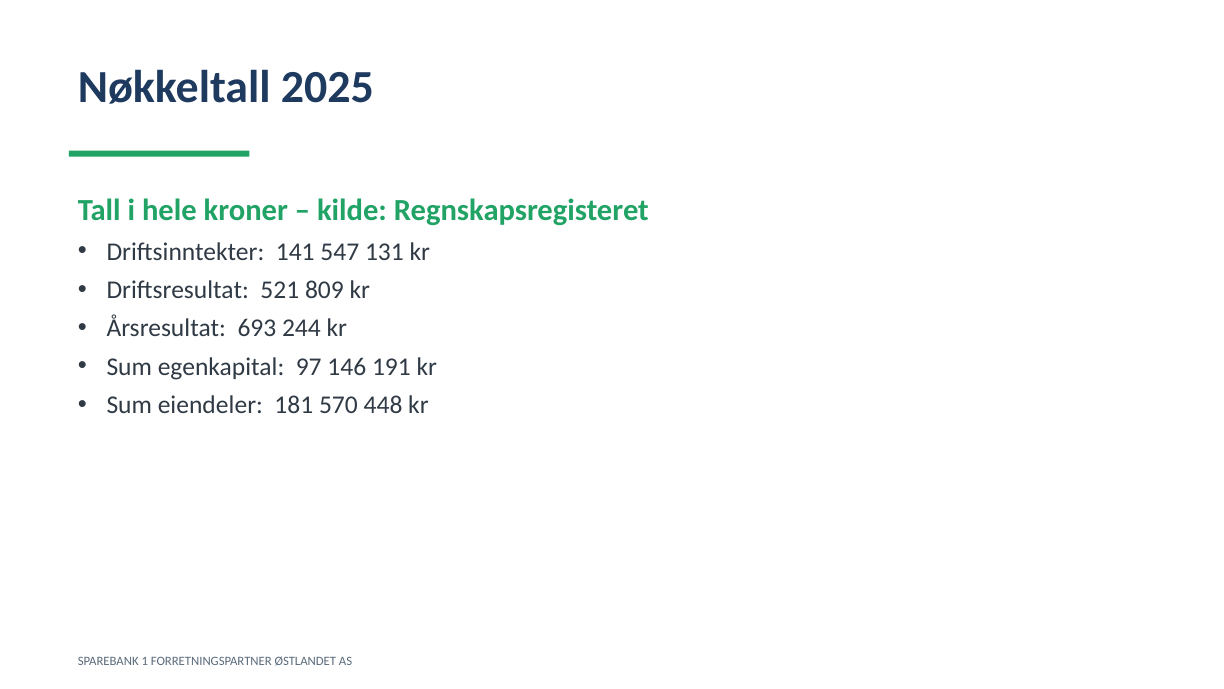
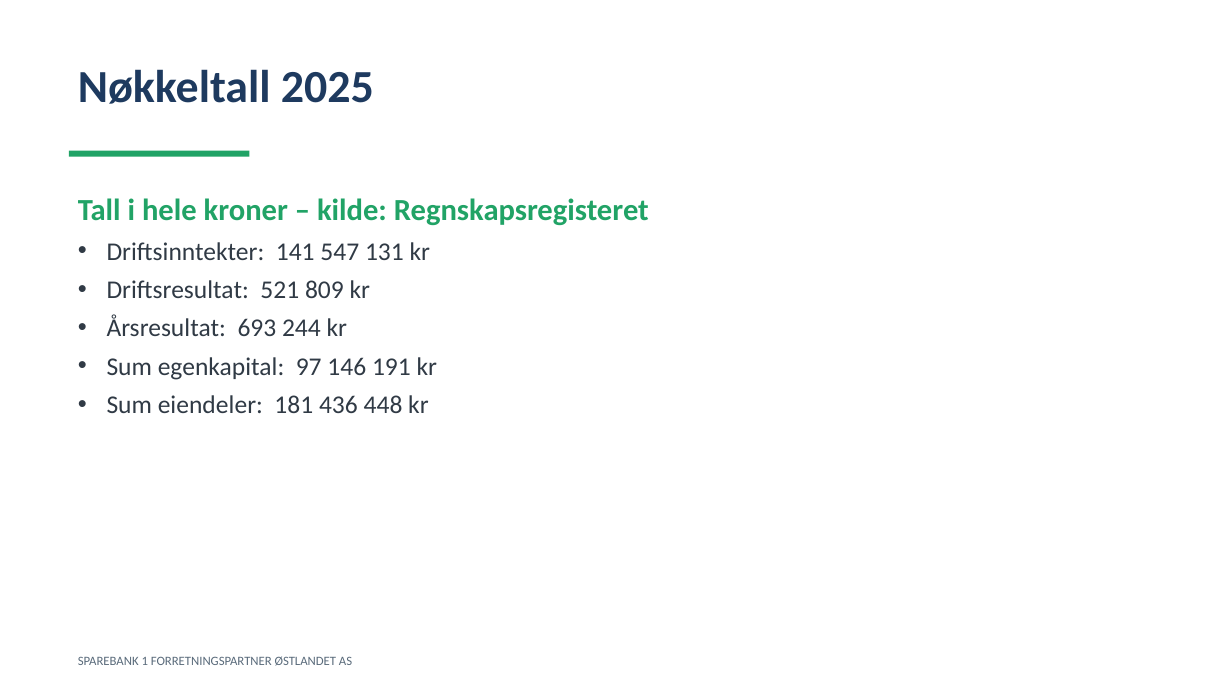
570: 570 -> 436 (338, 405)
